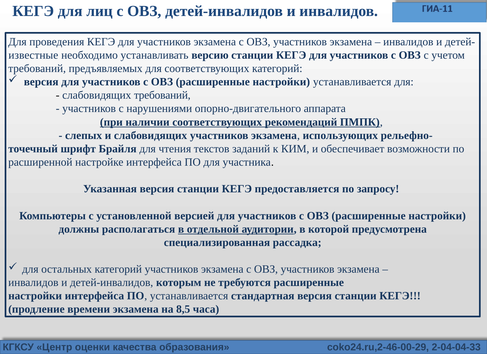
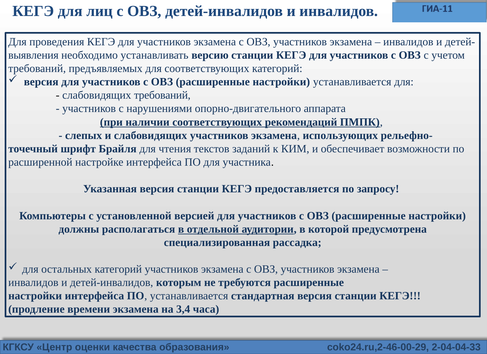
известные: известные -> выявления (33, 55)
8,5: 8,5 -> 3,4 (183, 310)
